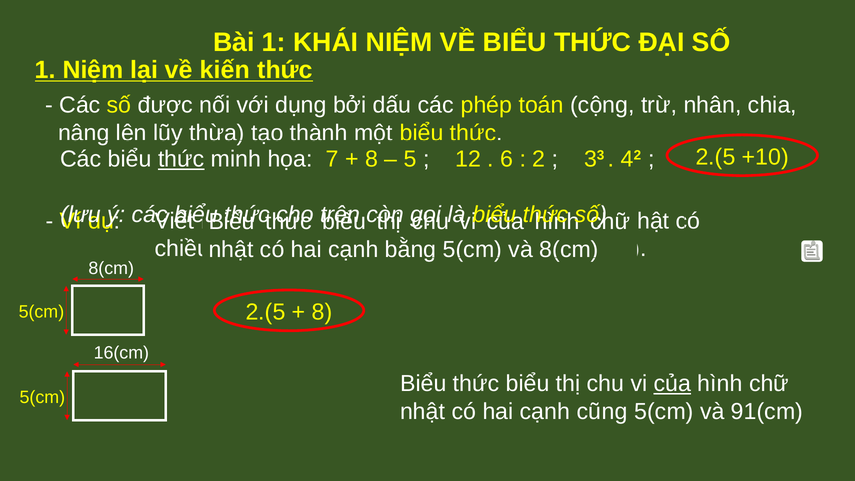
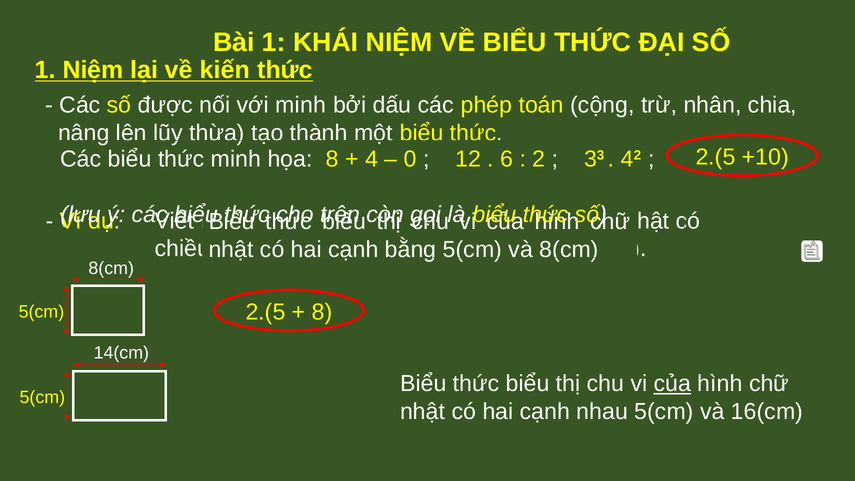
với dụng: dụng -> minh (301, 105)
thức underline: present -> none (181, 159)
họa 7: 7 -> 8 (332, 159)
8: 8 -> 4 (372, 159)
5: 5 -> 0 (410, 159)
16(cm: 16(cm -> 14(cm (121, 353)
cũng: cũng -> nhau (602, 411)
91(cm: 91(cm -> 16(cm (767, 411)
